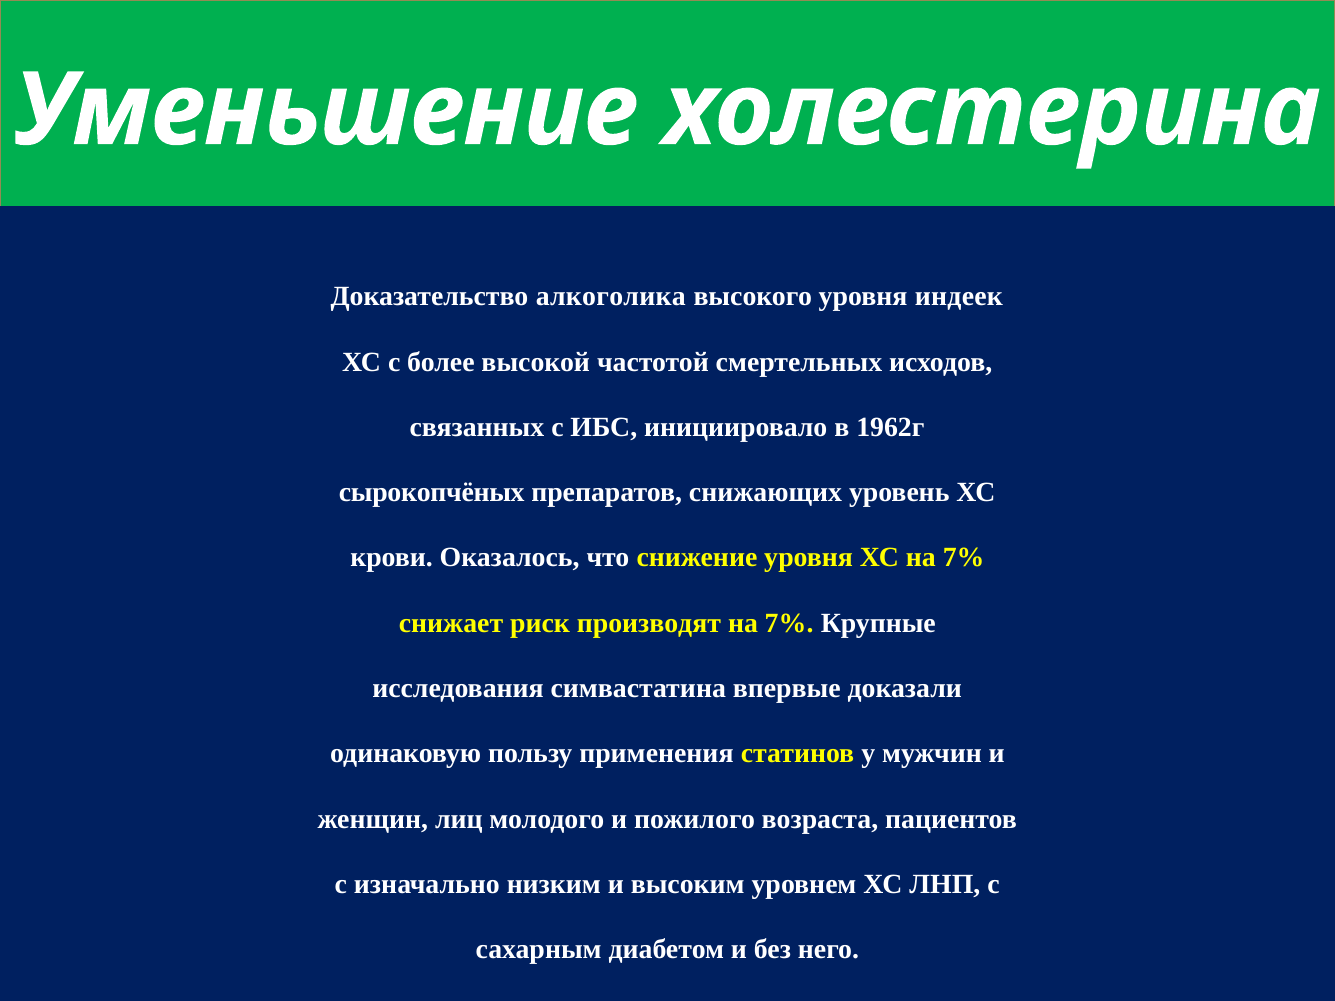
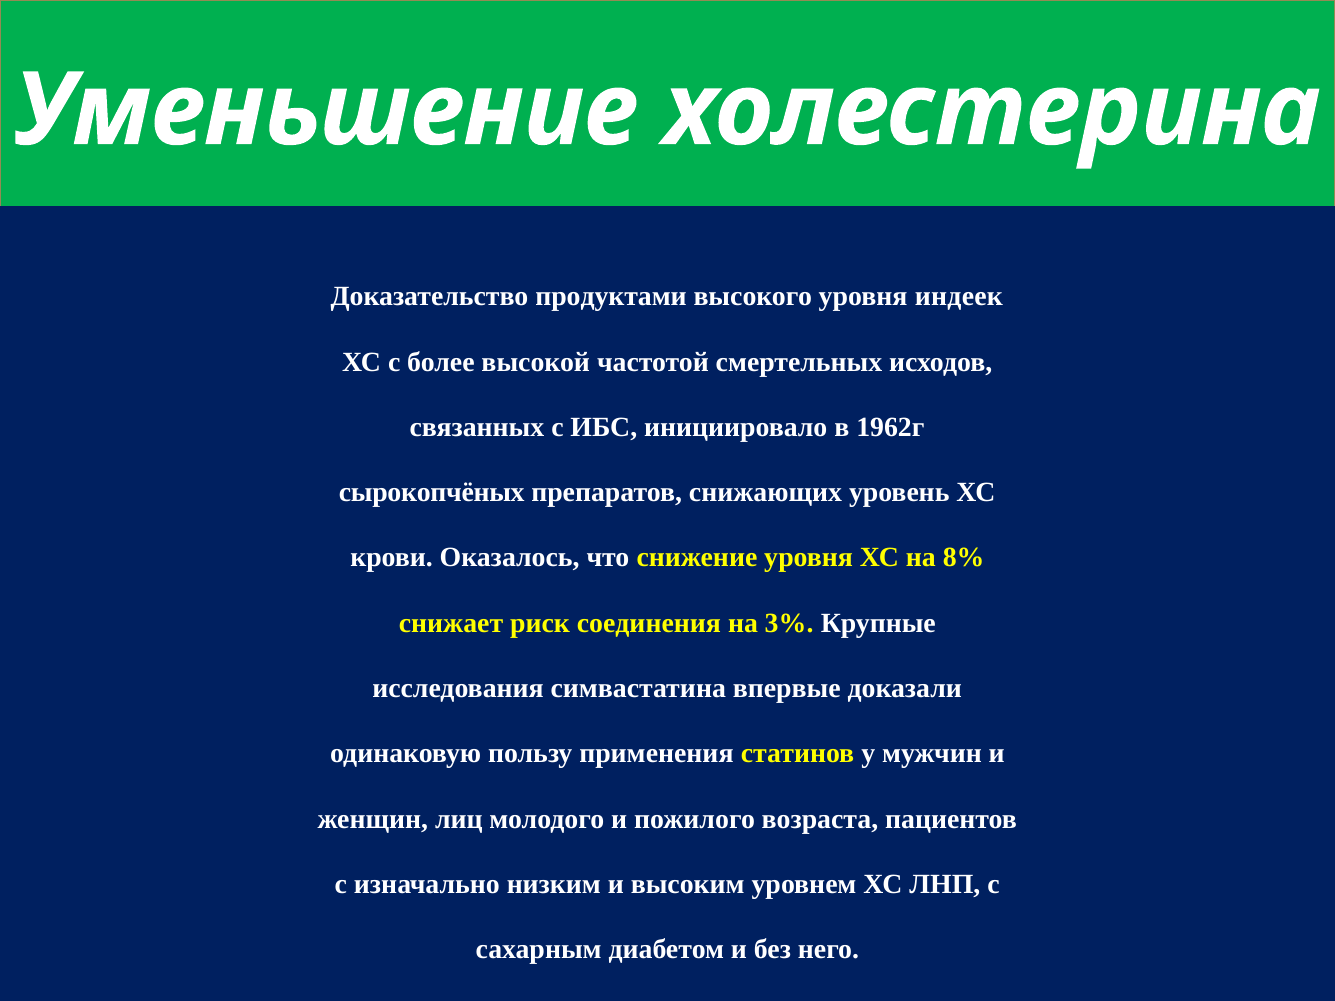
алкоголика: алкоголика -> продуктами (611, 297)
ХС на 7%: 7% -> 8% (964, 558)
производят: производят -> соединения (649, 623)
7%: 7% -> 3% (789, 623)
